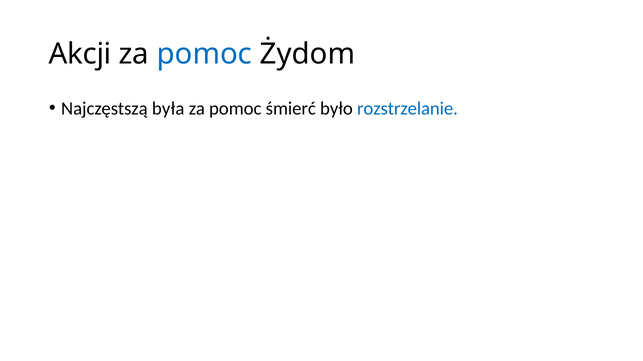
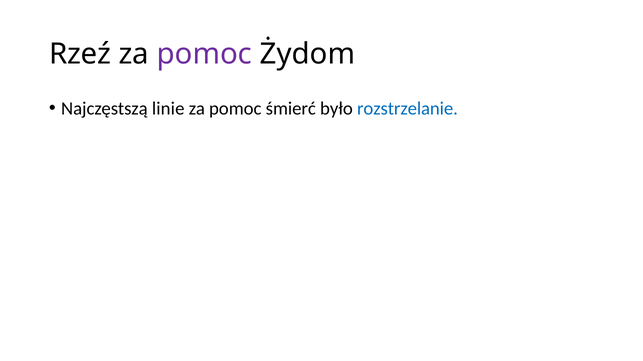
Akcji: Akcji -> Rzeź (80, 54)
pomoc colour: blue -> purple (204, 54)
była: była -> linie (168, 109)
